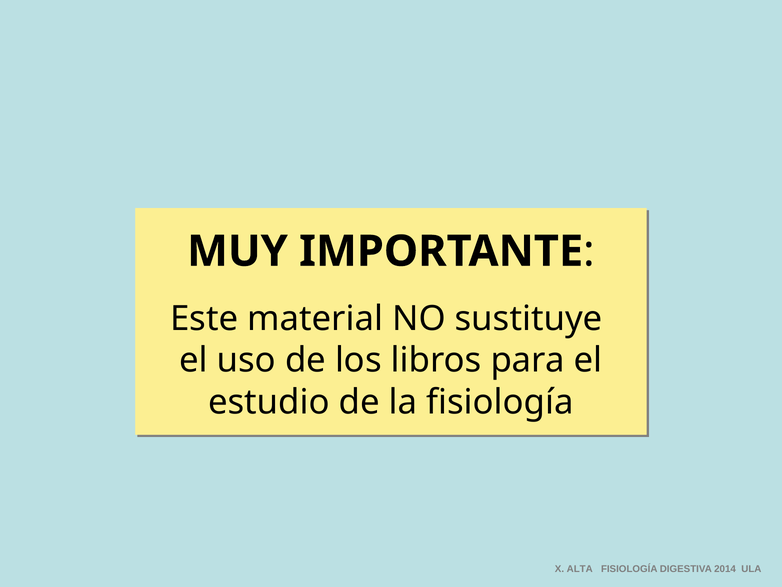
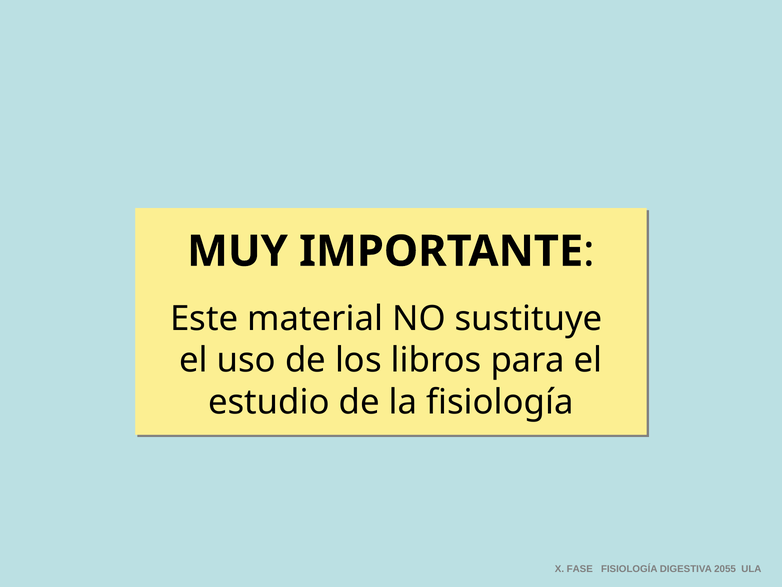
ALTA: ALTA -> FASE (580, 568)
2014: 2014 -> 2055 (725, 568)
